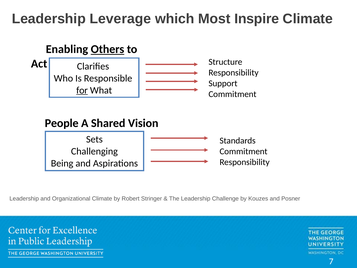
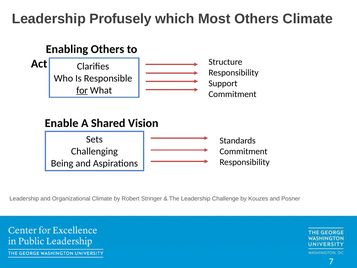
Leverage: Leverage -> Profusely (120, 19)
Most Inspire: Inspire -> Others (257, 19)
Others underline: present -> none (108, 49)
People: People -> Enable (62, 123)
